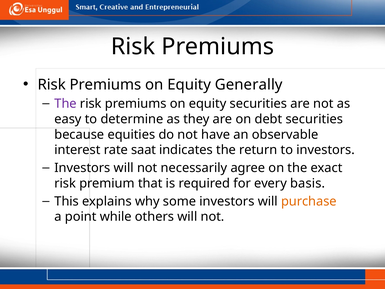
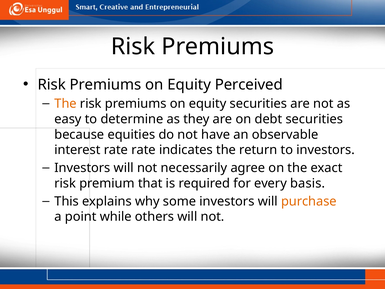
Generally: Generally -> Perceived (249, 84)
The colour: purple -> orange (66, 104)
rate saat: saat -> rate (143, 150)
